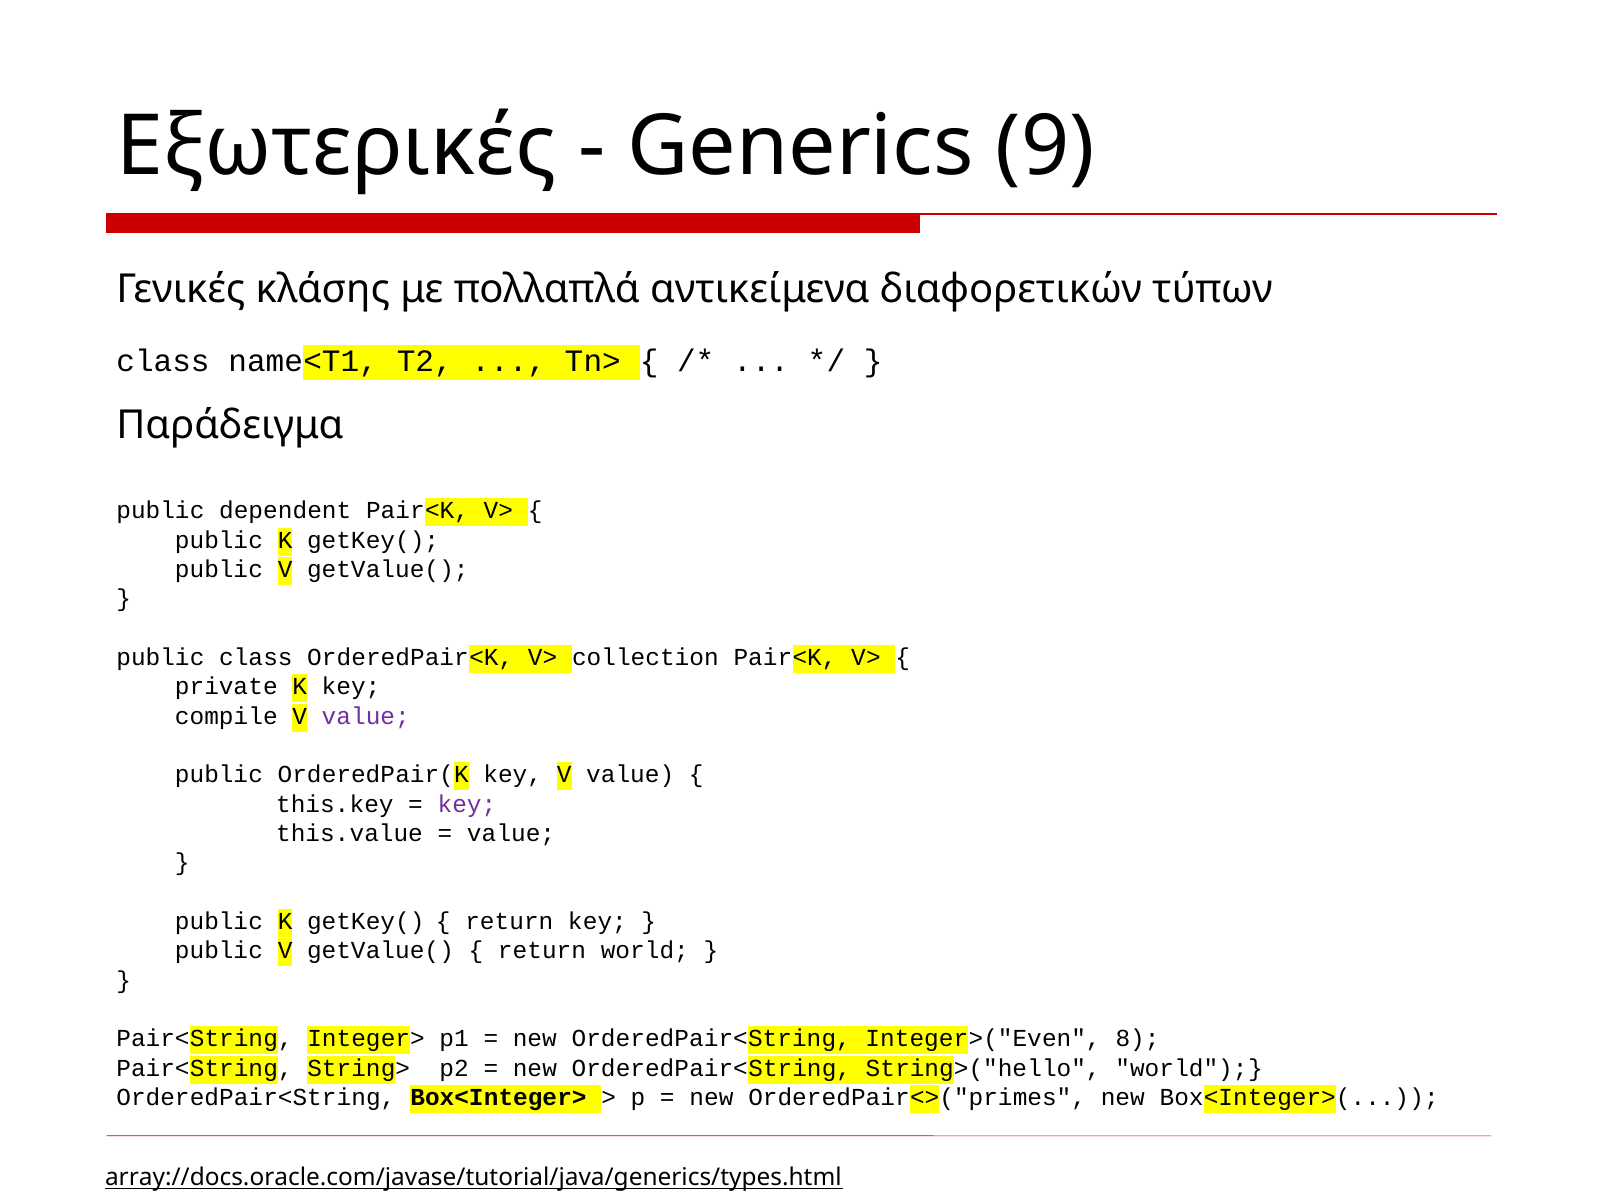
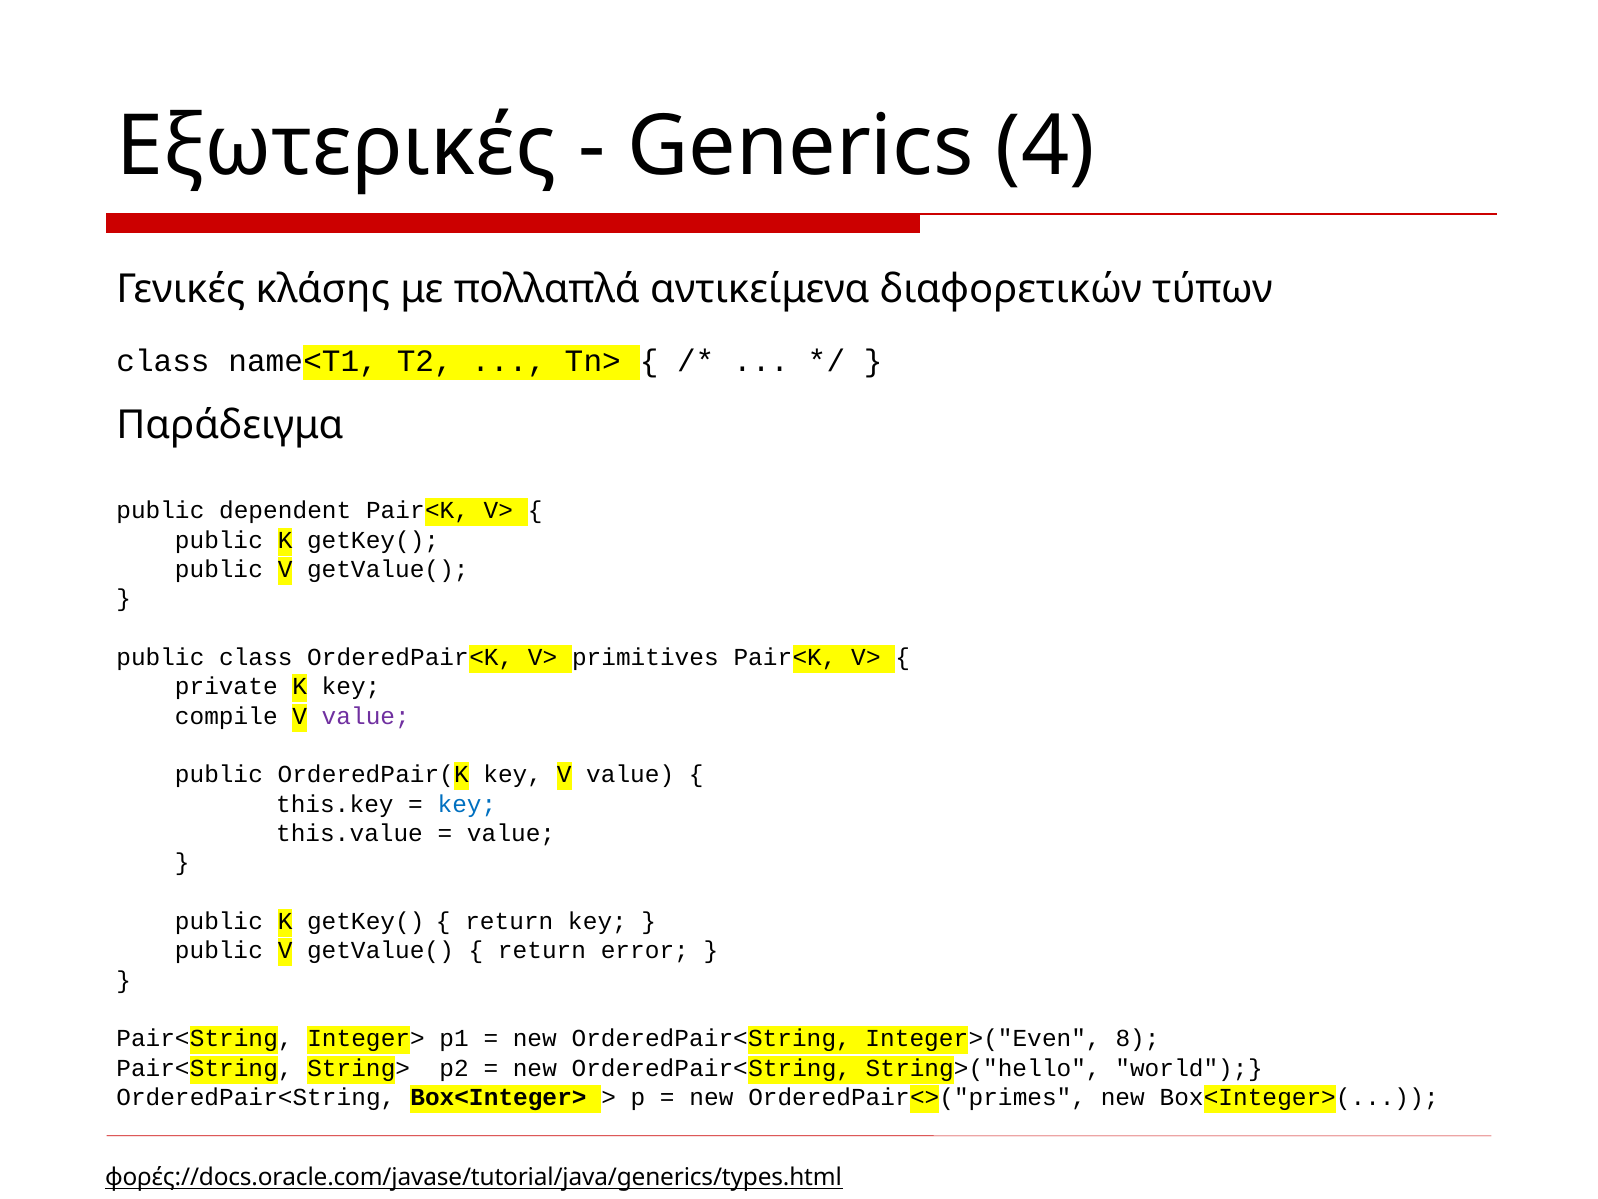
9: 9 -> 4 (1045, 147)
collection: collection -> primitives (645, 657)
key colour: purple -> blue (467, 804)
return world: world -> error (645, 950)
array://docs.oracle.com/javase/tutorial/java/generics/types.html: array://docs.oracle.com/javase/tutorial/java/generics/types.html -> φορές://docs.oracle.com/javase/tutorial/java/generics/types.html (473, 1177)
